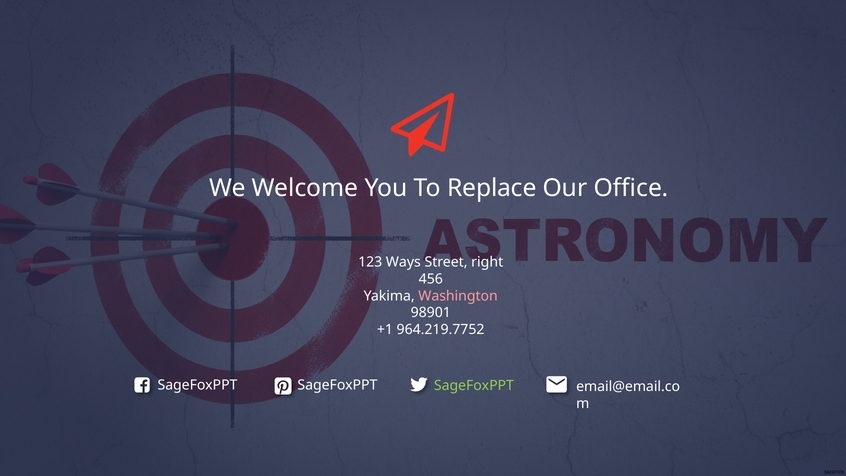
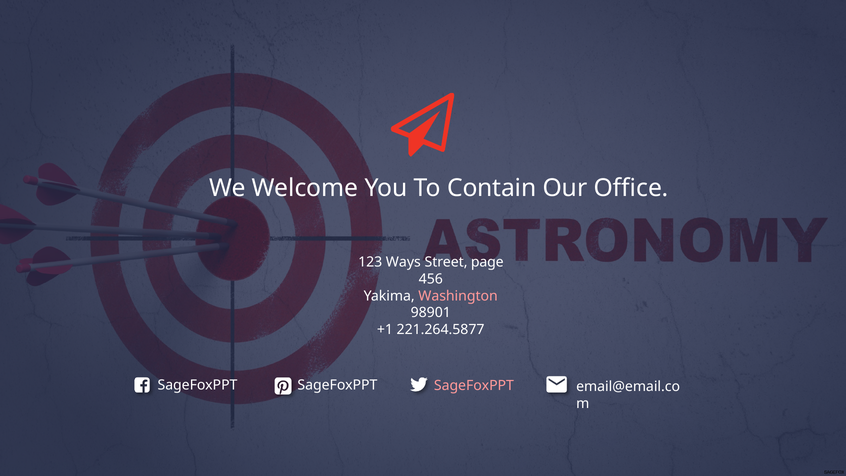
Replace: Replace -> Contain (492, 188)
right: right -> page (487, 262)
964.219.7752: 964.219.7752 -> 221.264.5877 (441, 330)
SageFoxPPT colour: light green -> pink (474, 386)
